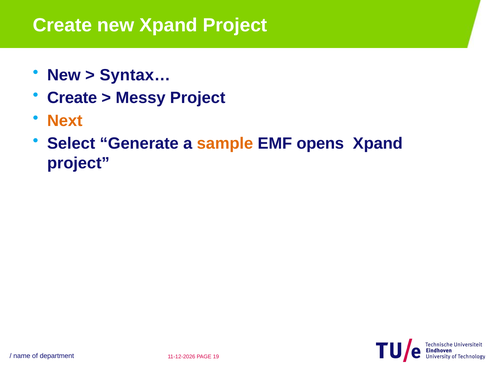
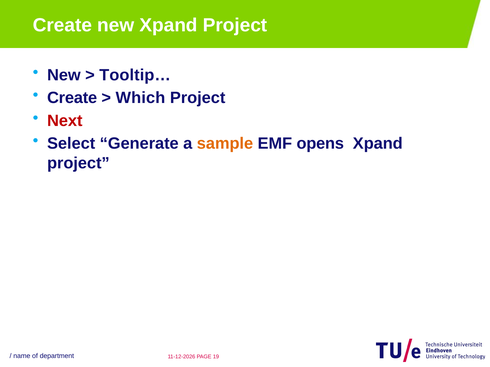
Syntax…: Syntax… -> Tooltip… (135, 75)
Messy: Messy -> Which (140, 98)
Next colour: orange -> red (65, 121)
